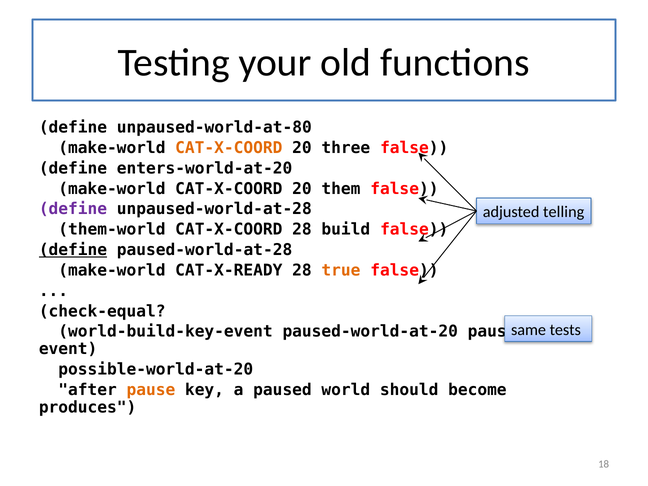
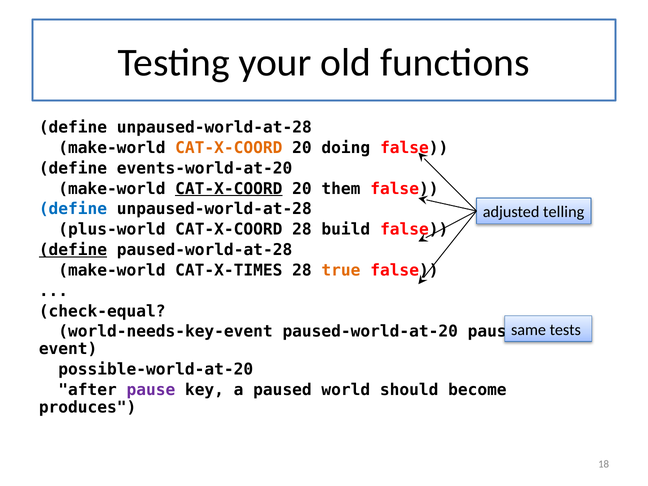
unpaused-world-at-80: unpaused-world-at-80 -> unpaused-world-at-28 (214, 127)
three: three -> doing (346, 148)
enters-world-at-20: enters-world-at-20 -> events-world-at-20 (205, 168)
CAT-X-COORD underline: none -> present (229, 189)
define colour: purple -> blue (73, 209)
them-world: them-world -> plus-world (112, 230)
CAT-X-READY: CAT-X-READY -> CAT-X-TIMES (229, 270)
world-build-key-event: world-build-key-event -> world-needs-key-event (166, 332)
pause colour: orange -> purple (151, 390)
